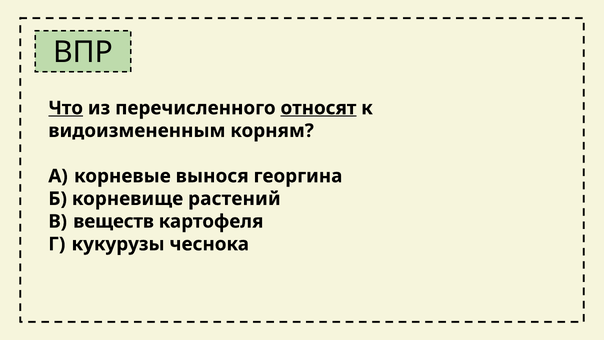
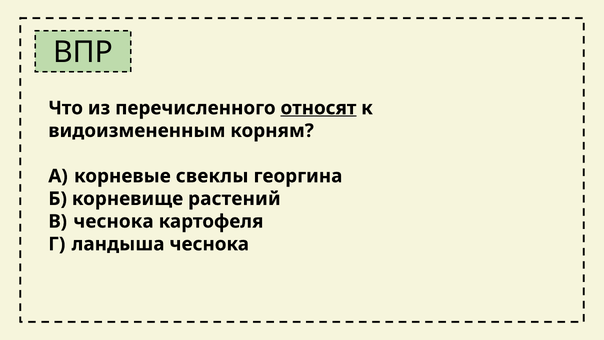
Что underline: present -> none (66, 108)
вынося: вынося -> свеклы (212, 176)
В веществ: веществ -> чеснока (113, 221)
кукурузы: кукурузы -> ландыша (118, 244)
